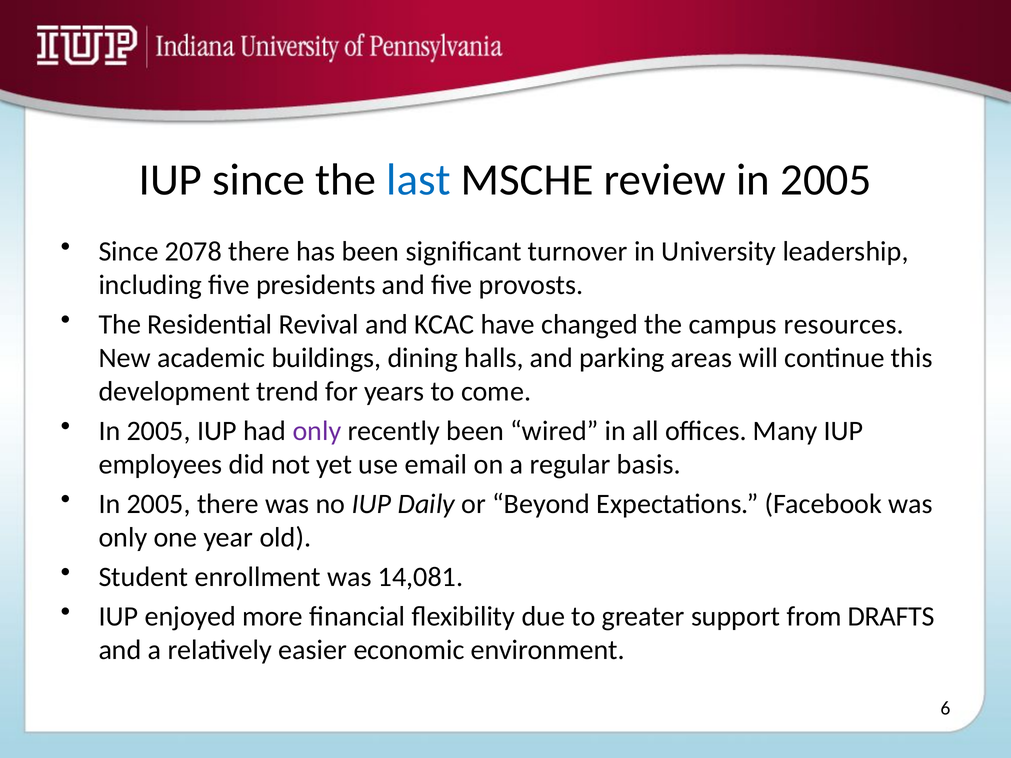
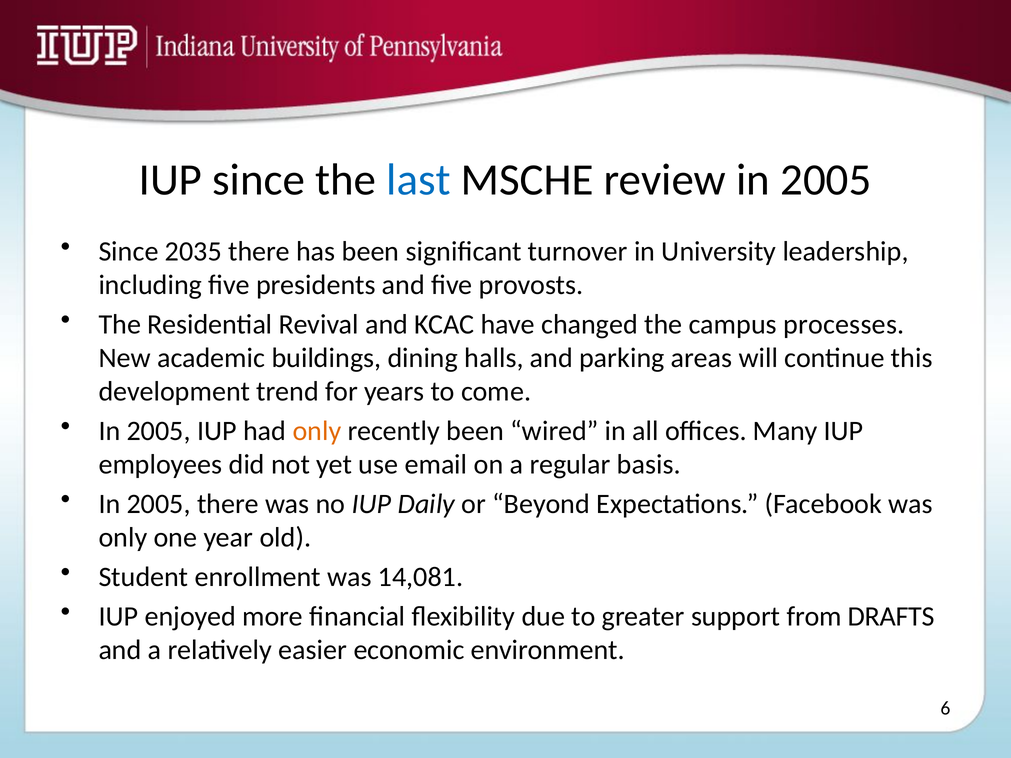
2078: 2078 -> 2035 (193, 251)
resources: resources -> processes (844, 324)
only colour: purple -> orange (317, 431)
